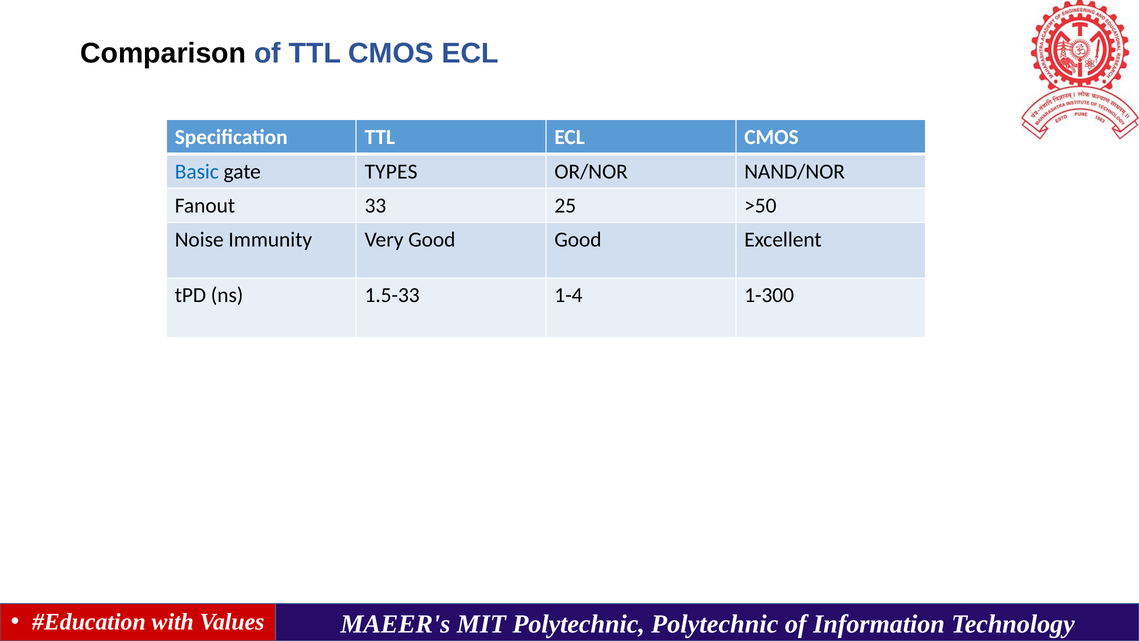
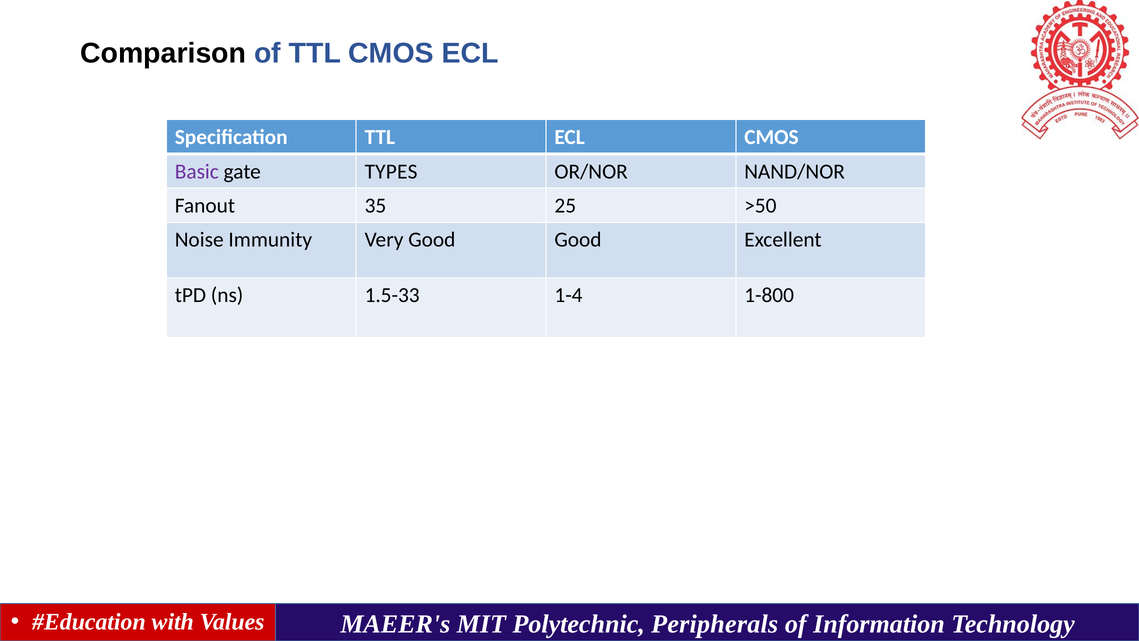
Basic colour: blue -> purple (197, 171)
33: 33 -> 35 (375, 206)
1-300: 1-300 -> 1-800 (769, 295)
Polytechnic Polytechnic: Polytechnic -> Peripherals (715, 624)
